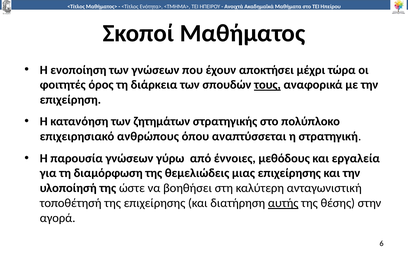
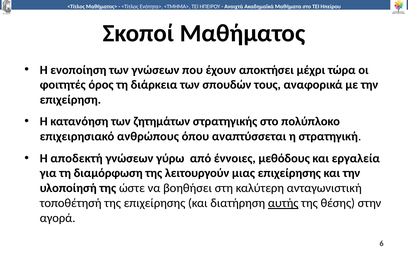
τους underline: present -> none (267, 85)
παρουσία: παρουσία -> αποδεκτή (77, 158)
θεμελιώδεις: θεμελιώδεις -> λειτουργούν (197, 173)
